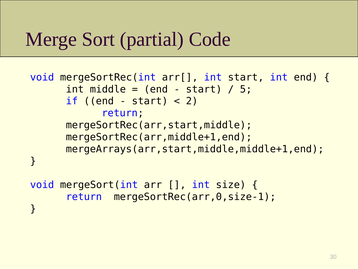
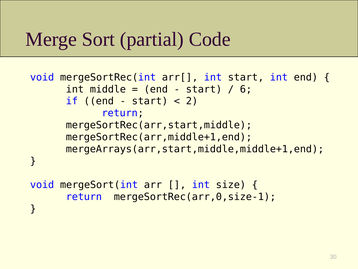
5: 5 -> 6 (246, 89)
